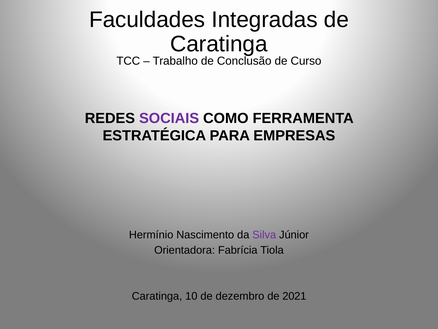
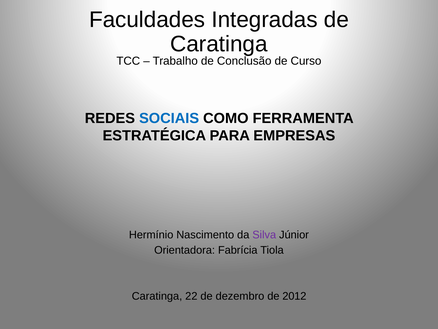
SOCIAIS colour: purple -> blue (169, 118)
10: 10 -> 22 (191, 296)
2021: 2021 -> 2012 (294, 296)
